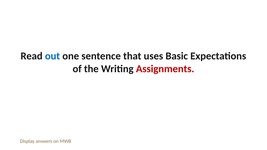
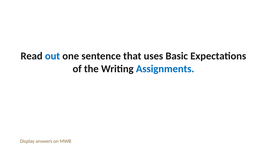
Assignments colour: red -> blue (165, 69)
